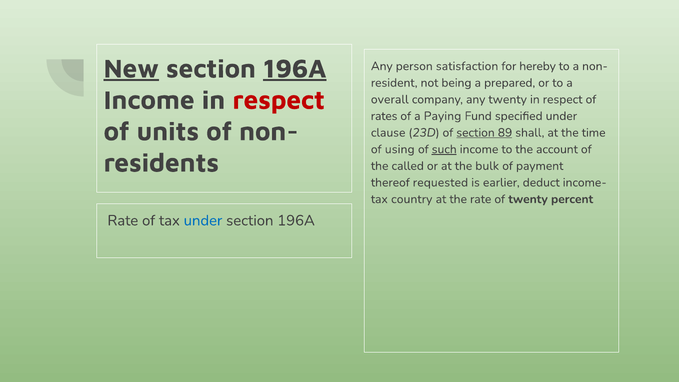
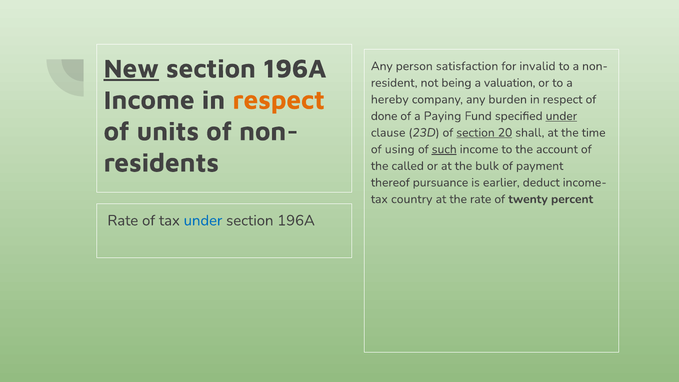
196A underline: present -> none (295, 69)
hereby: hereby -> invalid (537, 66)
prepared: prepared -> valuation (510, 83)
respect colour: red -> orange (279, 100)
overall: overall -> hereby (390, 99)
any twenty: twenty -> burden (508, 99)
rates: rates -> done (384, 116)
under underline: none -> present (561, 116)
89: 89 -> 20 (505, 133)
requested: requested -> pursuance (441, 182)
